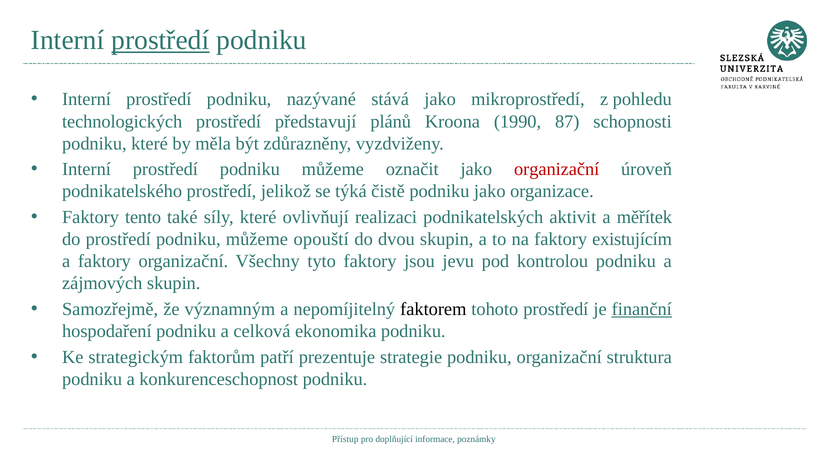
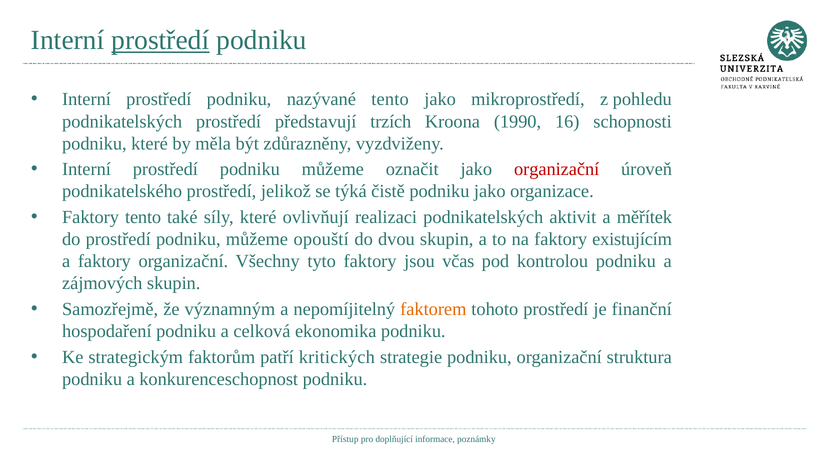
nazývané stává: stává -> tento (390, 99)
technologických: technologických -> podnikatelských (122, 121)
plánů: plánů -> trzích (391, 121)
87: 87 -> 16 (567, 121)
jevu: jevu -> včas (458, 261)
faktorem colour: black -> orange (433, 309)
finanční underline: present -> none (642, 309)
prezentuje: prezentuje -> kritických (337, 357)
